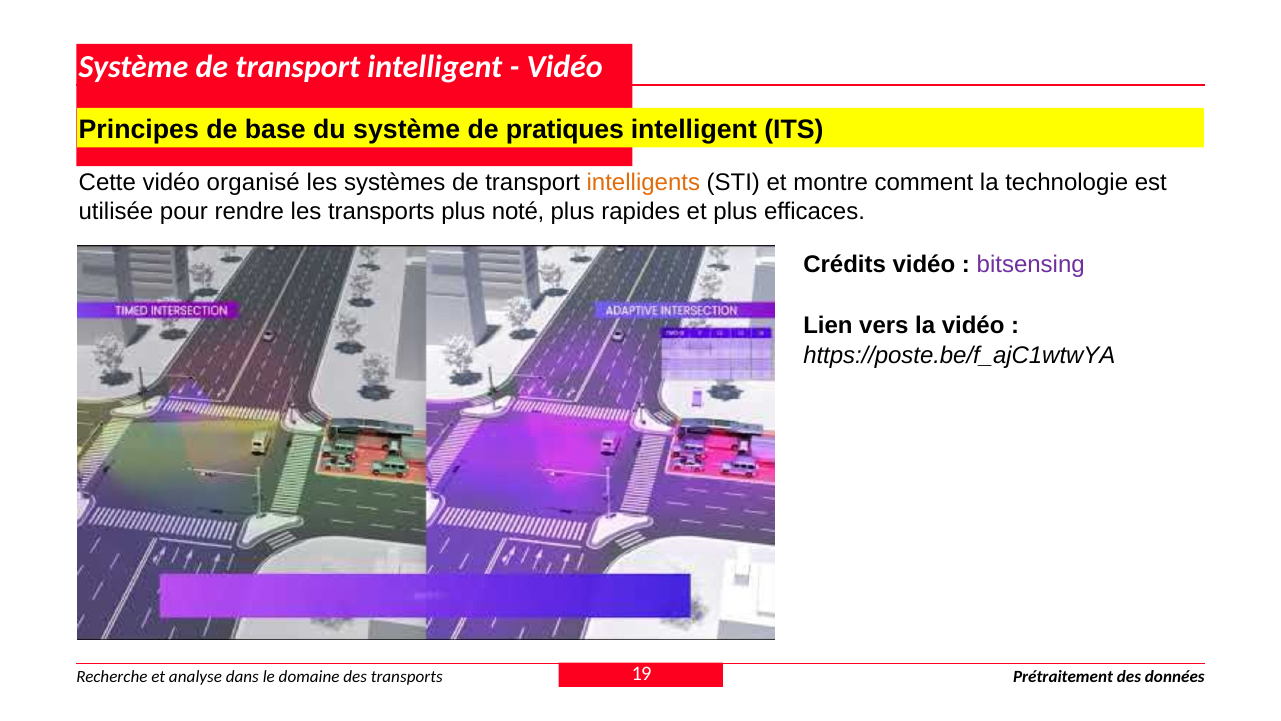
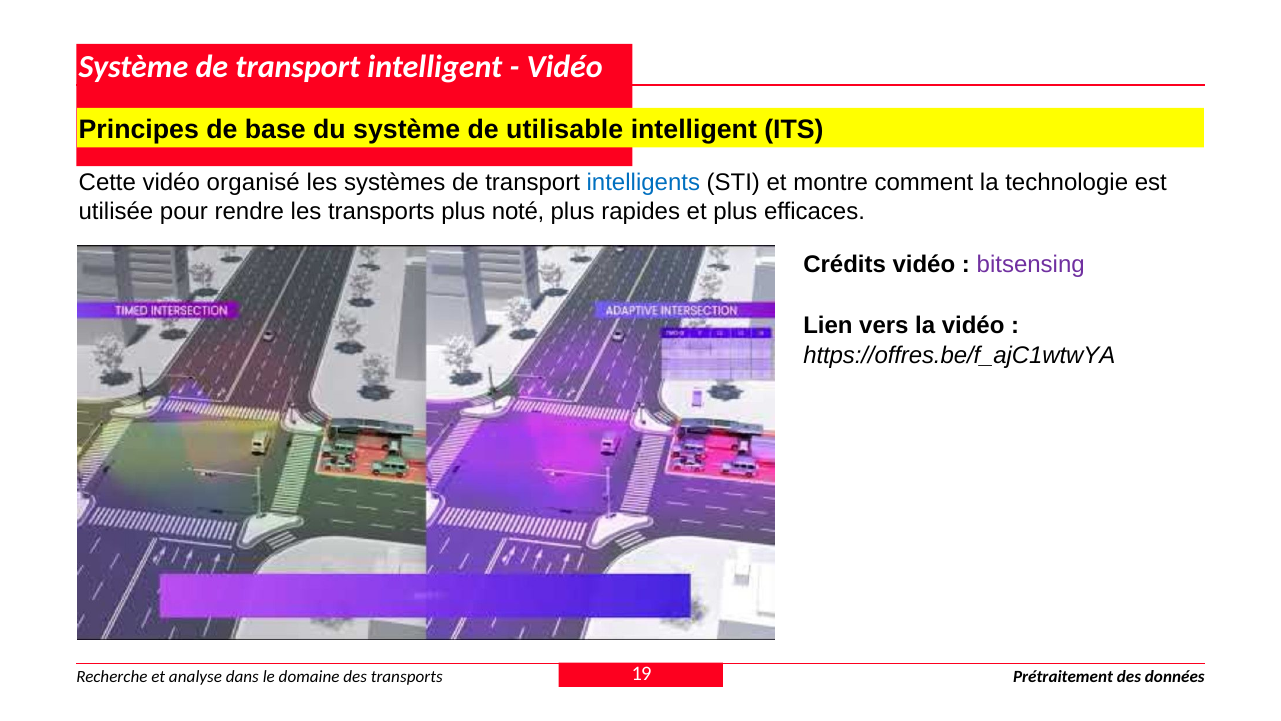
pratiques: pratiques -> utilisable (565, 129)
intelligents colour: orange -> blue (643, 183)
https://poste.be/f_ajC1wtwYA: https://poste.be/f_ajC1wtwYA -> https://offres.be/f_ajC1wtwYA (959, 356)
